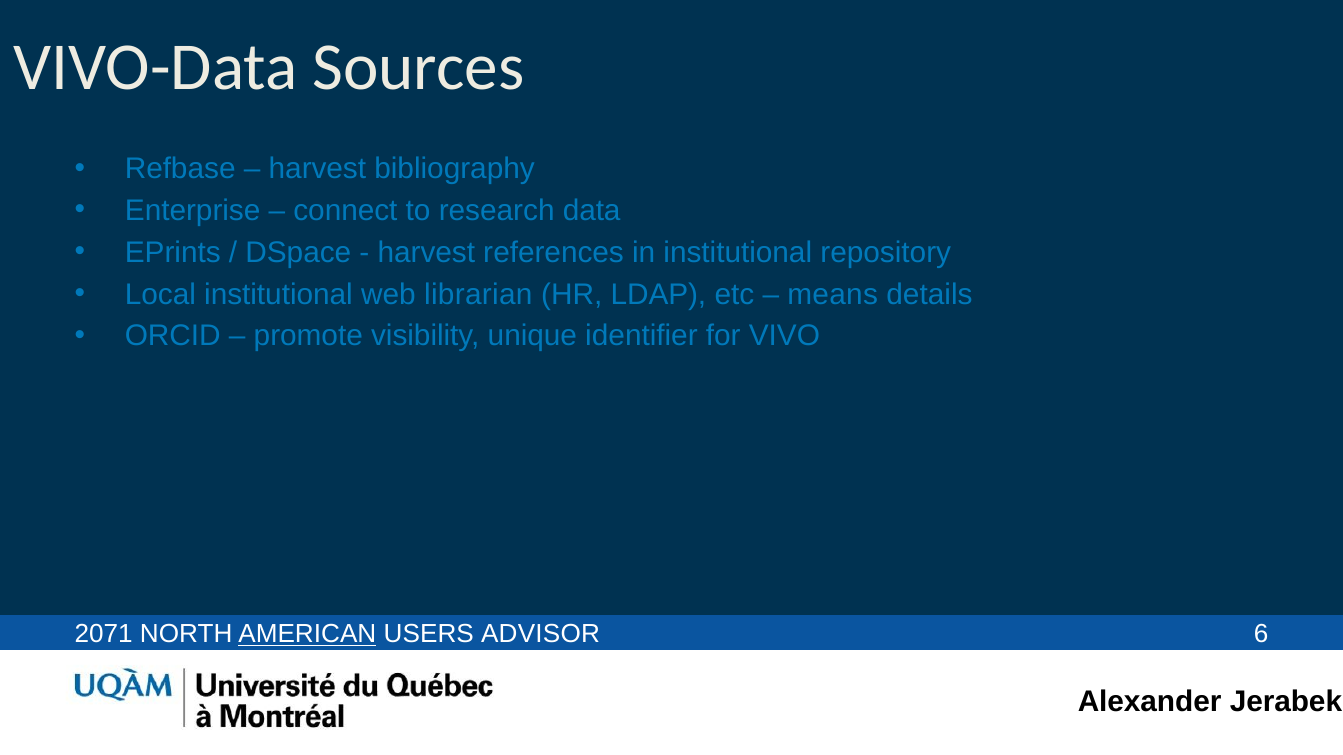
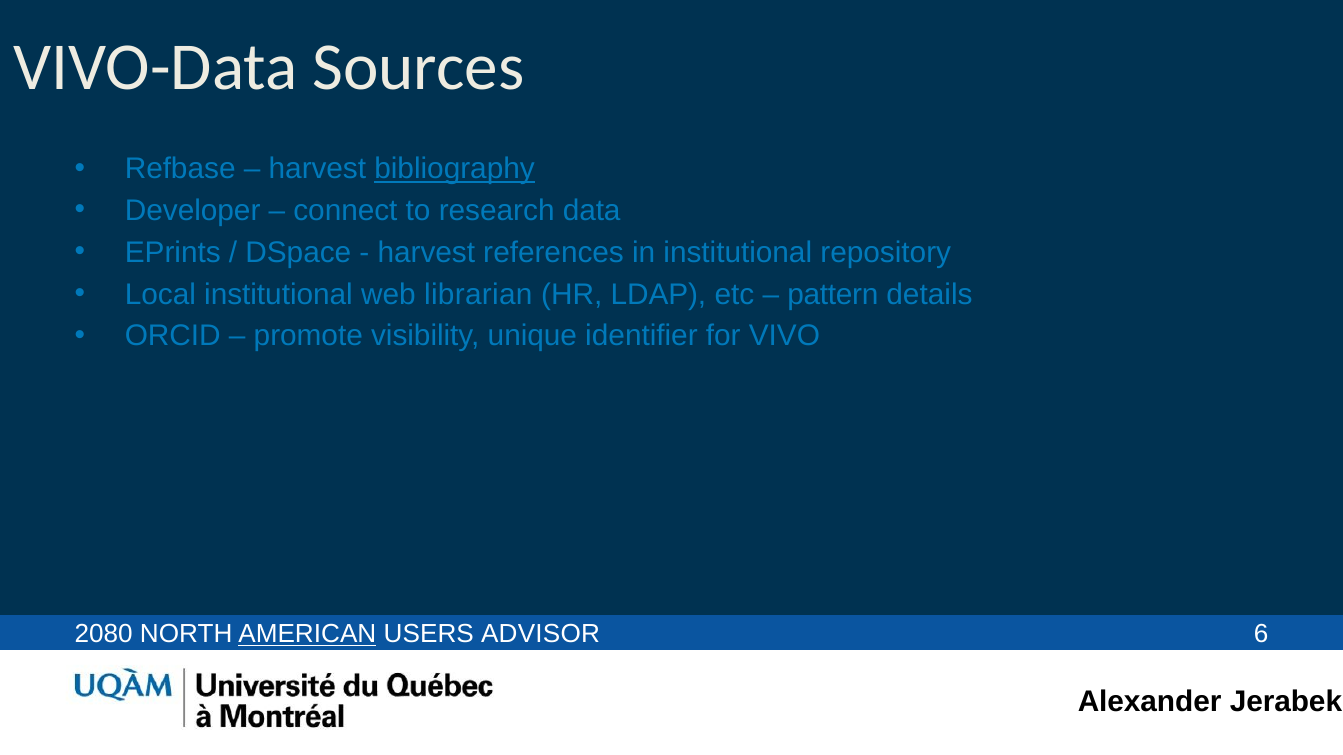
bibliography underline: none -> present (455, 169)
Enterprise: Enterprise -> Developer (193, 211)
means: means -> pattern (833, 294)
2071: 2071 -> 2080 (104, 635)
